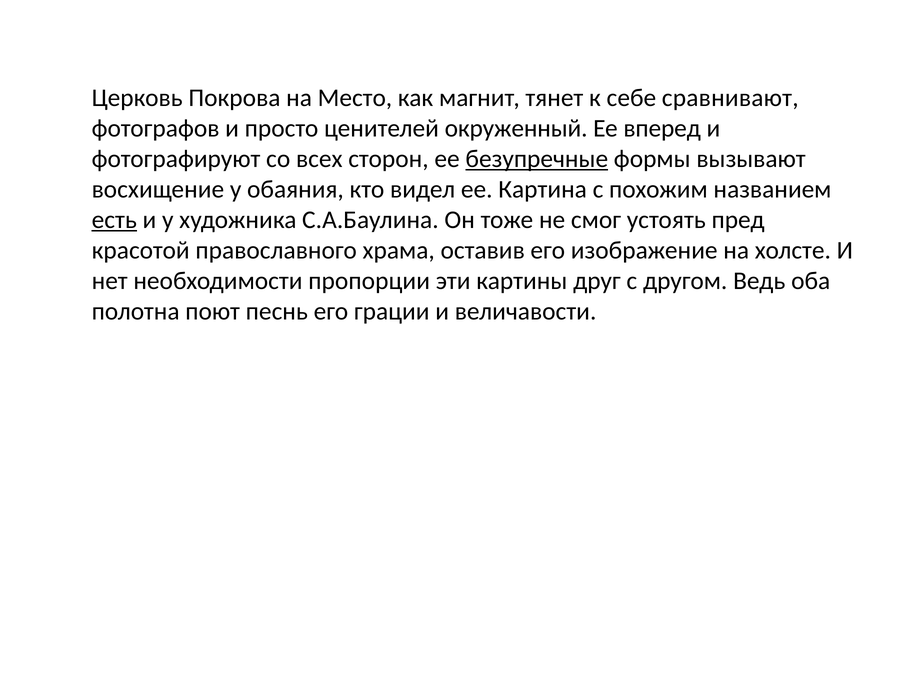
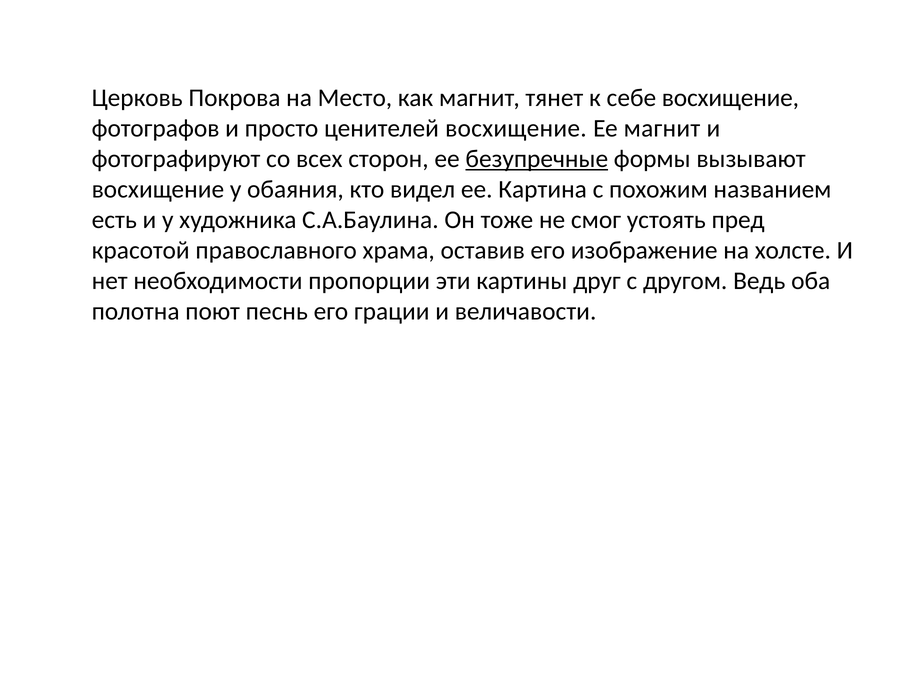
себе сравнивают: сравнивают -> восхищение (730, 98)
ценителей окруженный: окруженный -> восхищение (516, 128)
Ее вперед: вперед -> магнит (662, 128)
есть underline: present -> none (114, 220)
